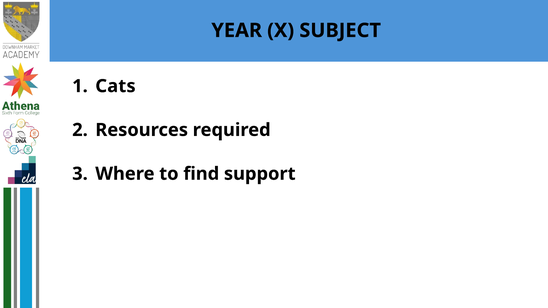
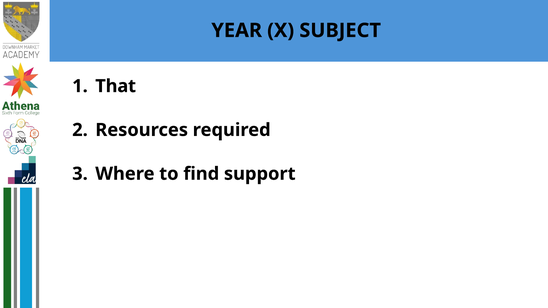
Cats: Cats -> That (116, 86)
